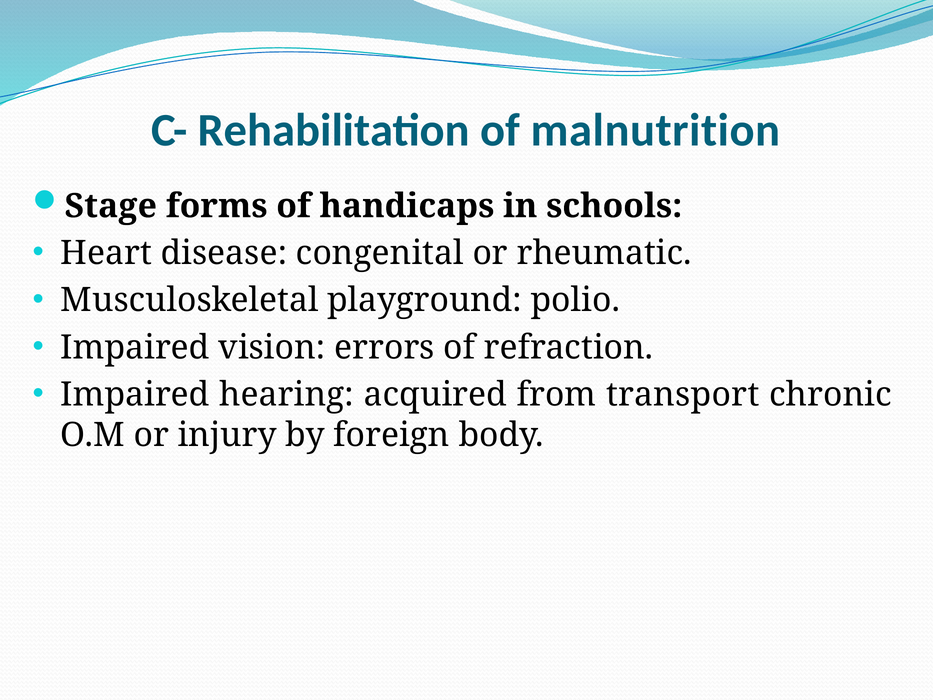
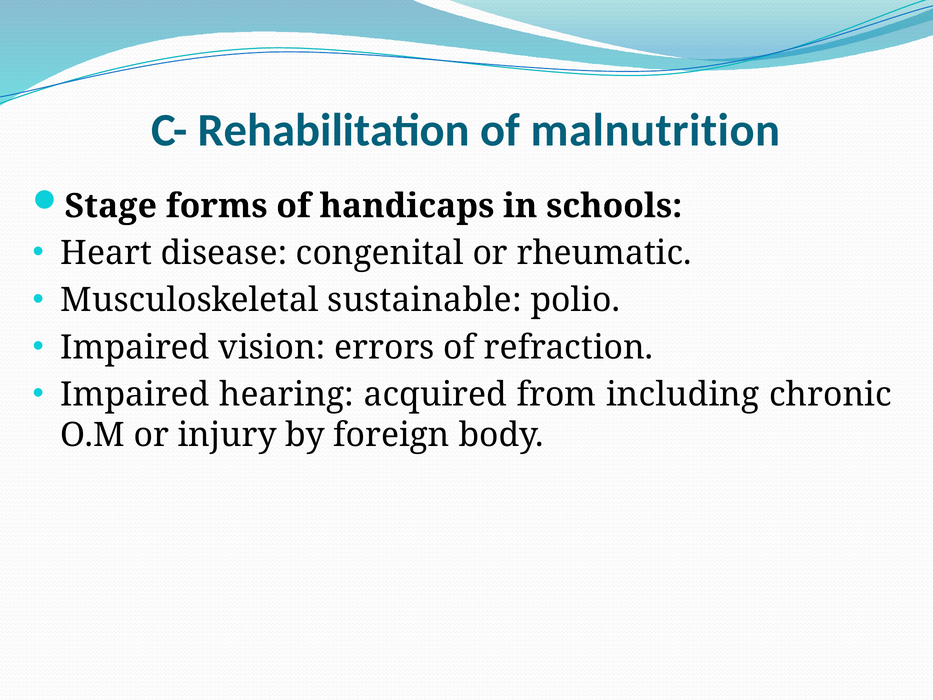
playground: playground -> sustainable (425, 300)
transport: transport -> including (683, 394)
